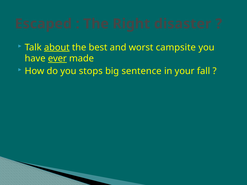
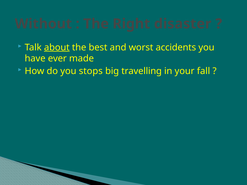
Escaped: Escaped -> Without (43, 24)
campsite: campsite -> accidents (176, 47)
ever underline: present -> none (57, 59)
sentence: sentence -> travelling (142, 71)
